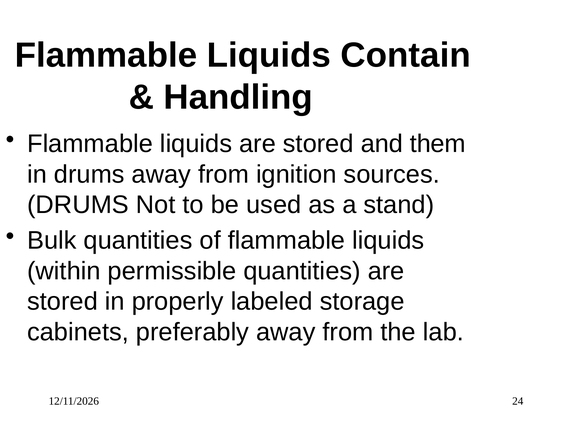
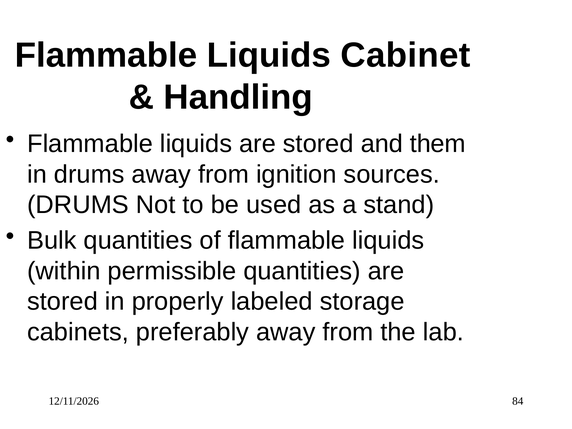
Contain: Contain -> Cabinet (406, 55)
24: 24 -> 84 (518, 401)
